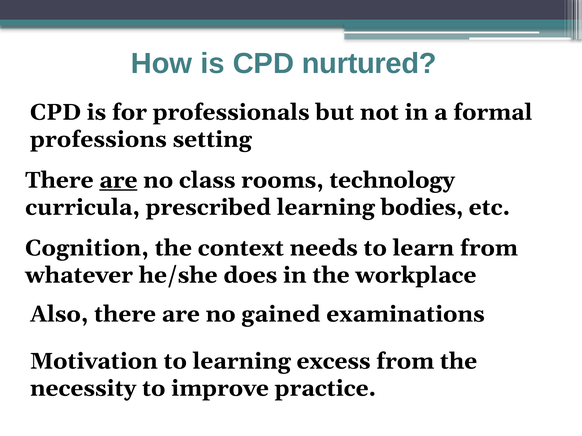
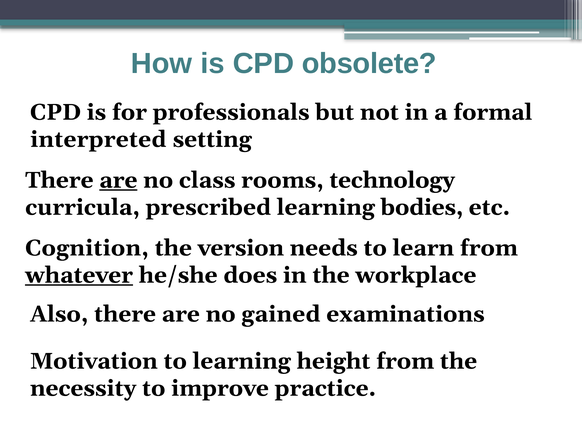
nurtured: nurtured -> obsolete (369, 64)
professions: professions -> interpreted (98, 140)
context: context -> version (241, 248)
whatever underline: none -> present (79, 275)
excess: excess -> height (333, 362)
